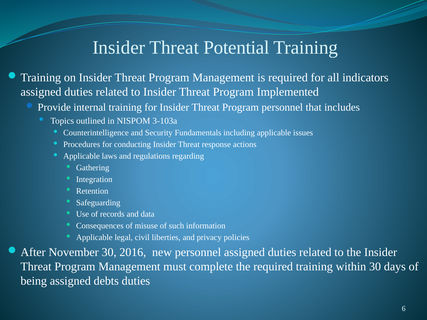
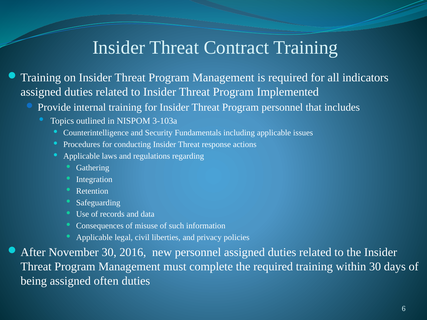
Potential: Potential -> Contract (236, 48)
debts: debts -> often (106, 281)
